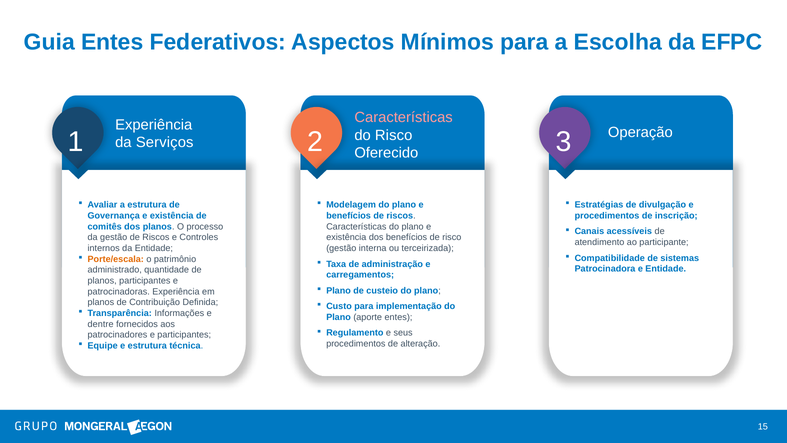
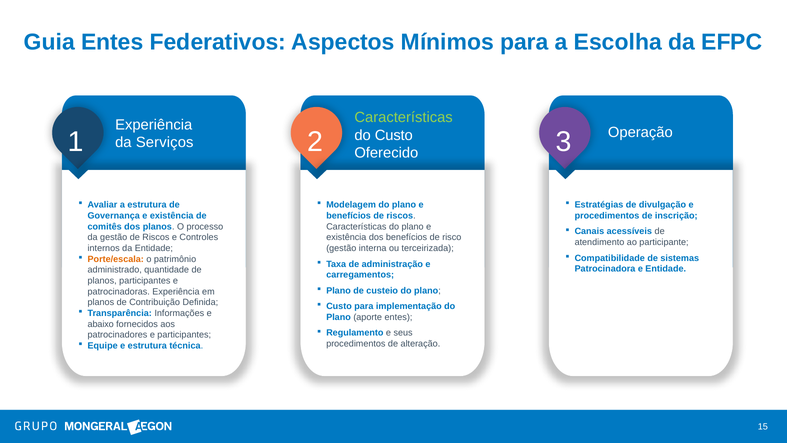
Características colour: pink -> light green (404, 117)
do Risco: Risco -> Custo (394, 135)
dentre: dentre -> abaixo (101, 324)
